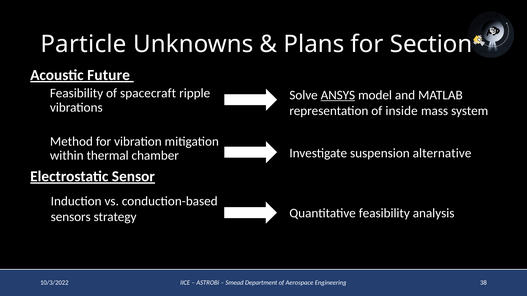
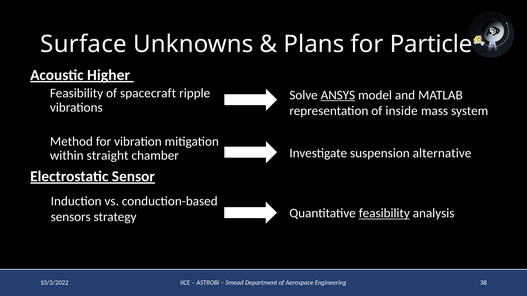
Particle: Particle -> Surface (83, 44)
Section: Section -> Particle (431, 44)
Future: Future -> Higher (109, 75)
thermal: thermal -> straight (108, 156)
feasibility underline: none -> present (384, 214)
